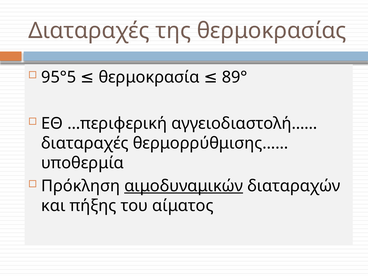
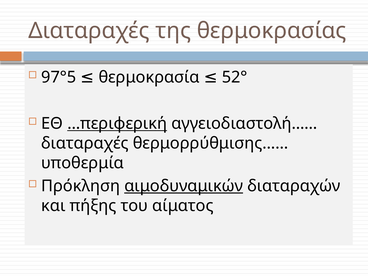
95°5: 95°5 -> 97°5 (59, 77)
89°: 89° -> 52° (235, 77)
…περιφερική underline: none -> present (117, 124)
